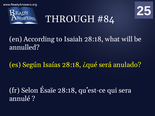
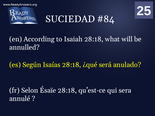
THROUGH: THROUGH -> SUCIEDAD (70, 19)
